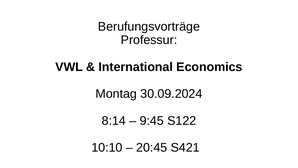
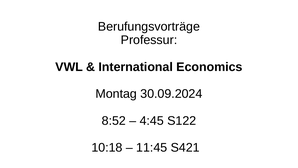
8:14: 8:14 -> 8:52 (114, 120)
9:45: 9:45 -> 4:45 (152, 120)
10:10: 10:10 -> 10:18 (107, 147)
20:45: 20:45 -> 11:45 (152, 147)
